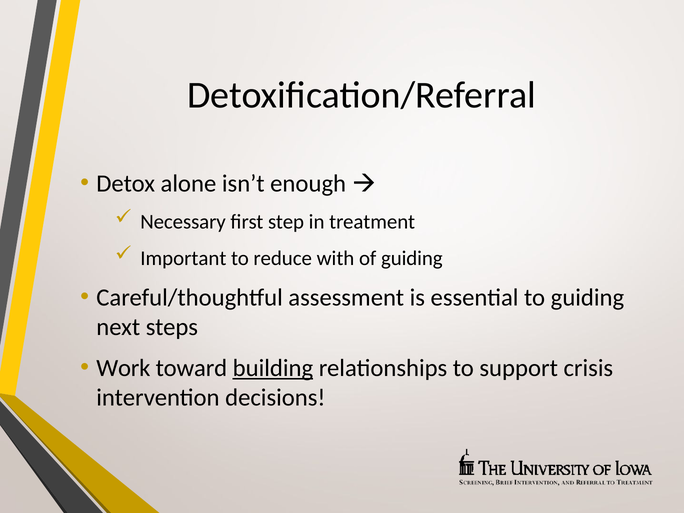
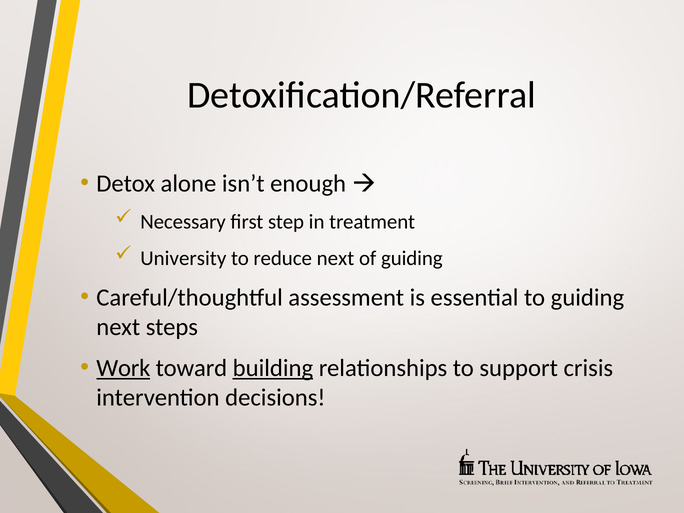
Important: Important -> University (183, 258)
reduce with: with -> next (335, 258)
Work underline: none -> present (123, 368)
